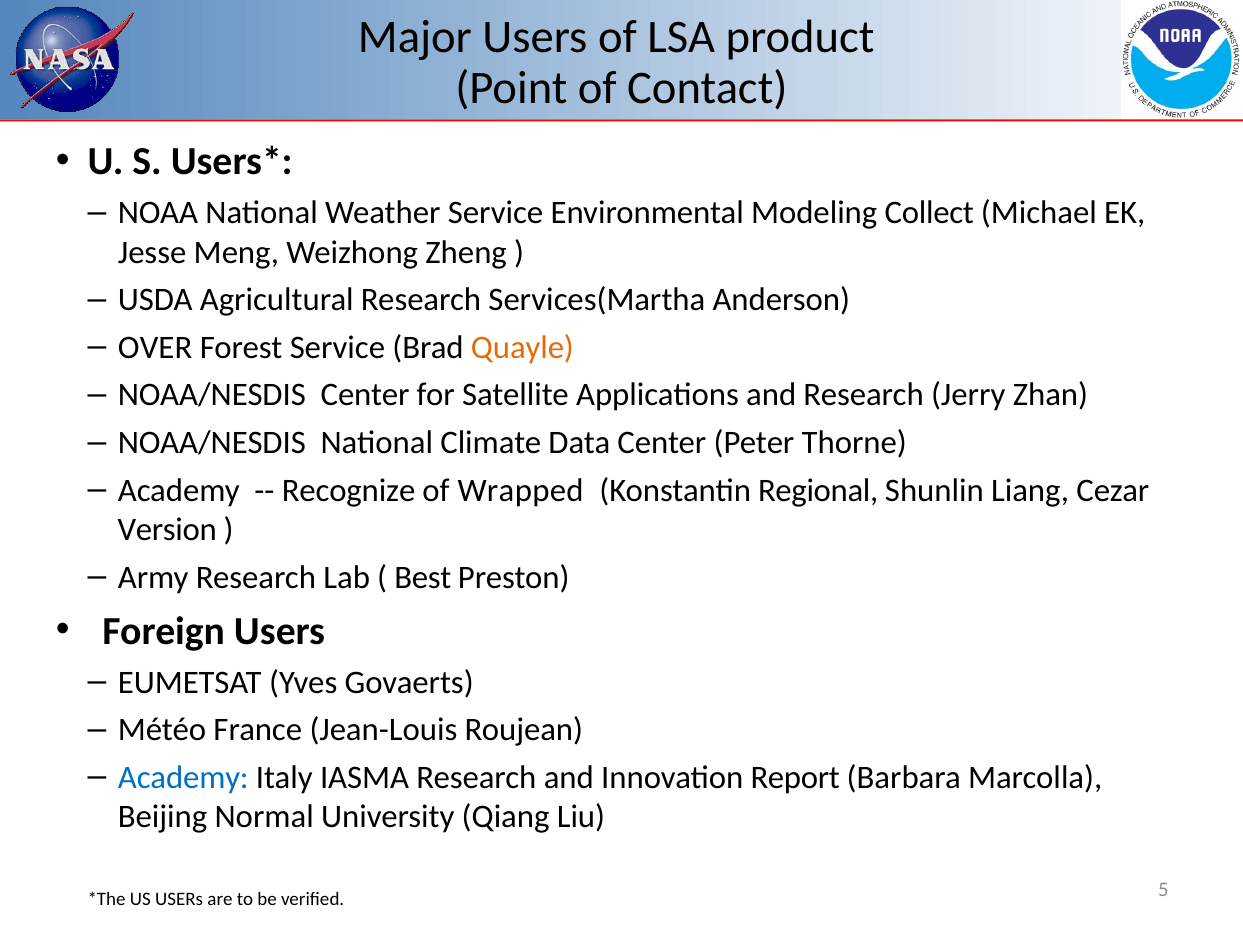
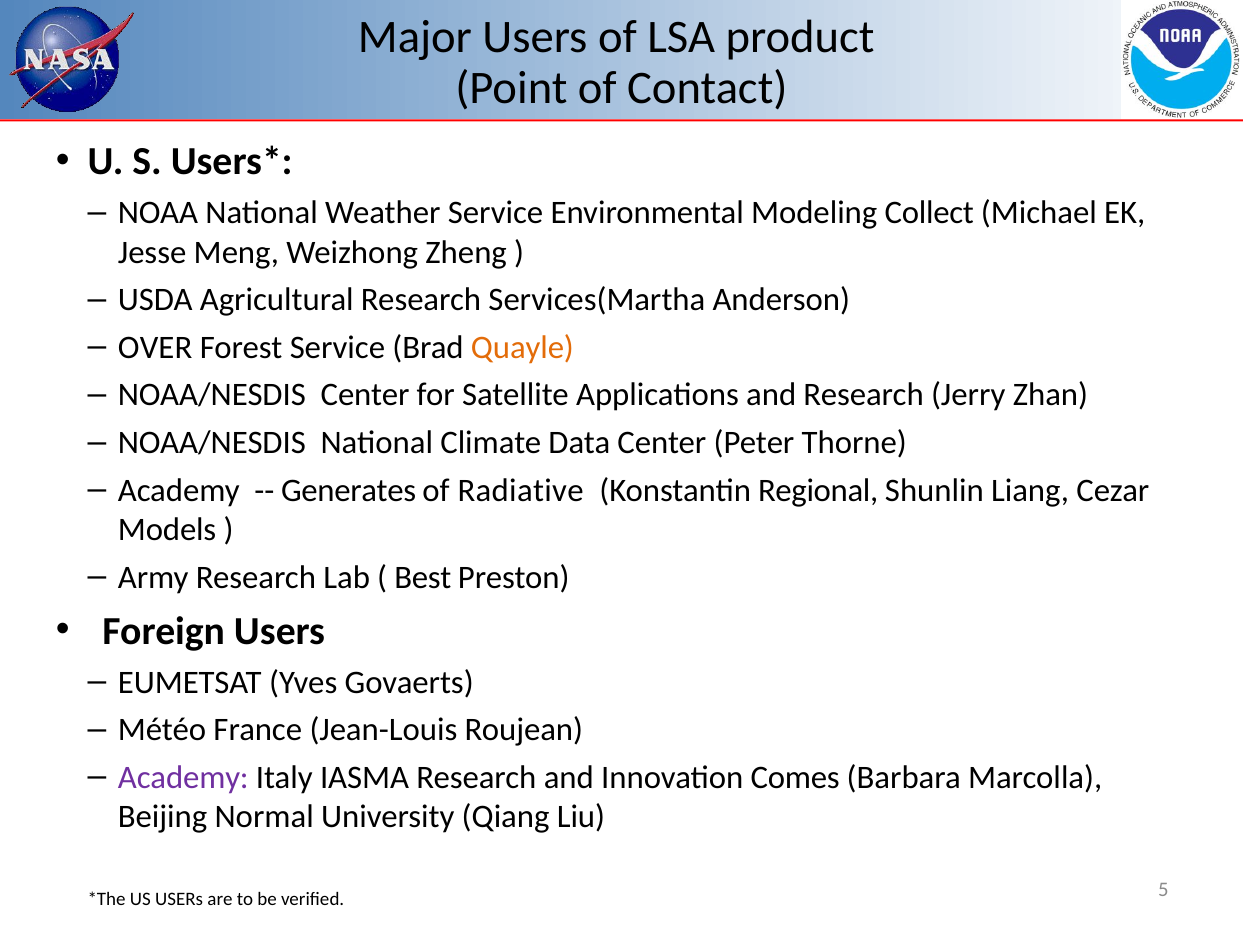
Recognize: Recognize -> Generates (349, 490)
Wrapped: Wrapped -> Radiative (521, 490)
Version: Version -> Models (167, 530)
Academy colour: blue -> purple (183, 778)
Report: Report -> Comes (795, 778)
